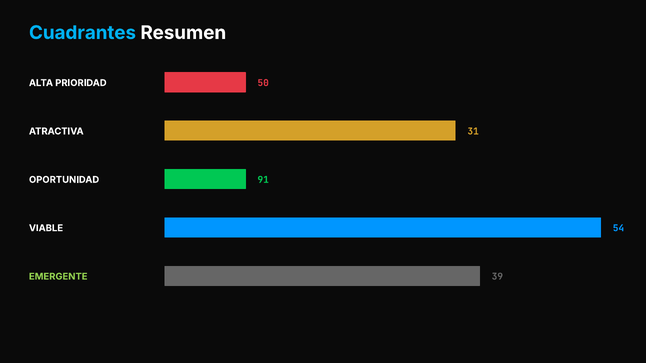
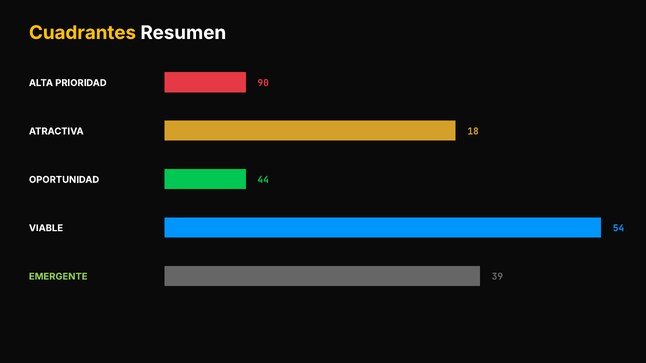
Cuadrantes colour: light blue -> yellow (82, 33)
50: 50 -> 90 (263, 83)
31: 31 -> 18 (473, 131)
91: 91 -> 44 (263, 180)
